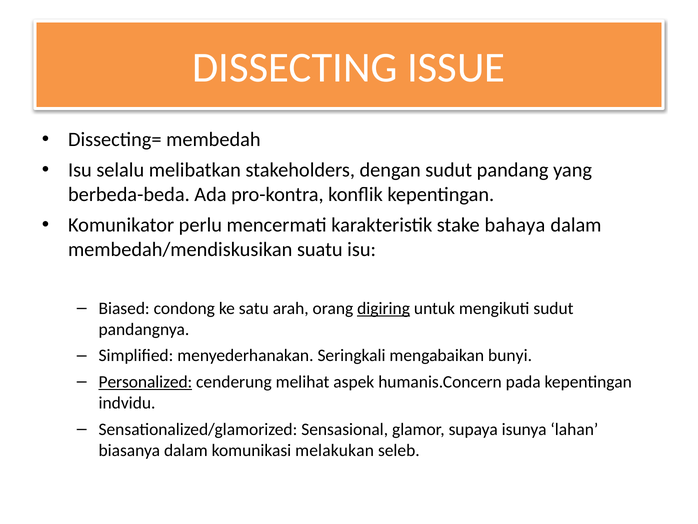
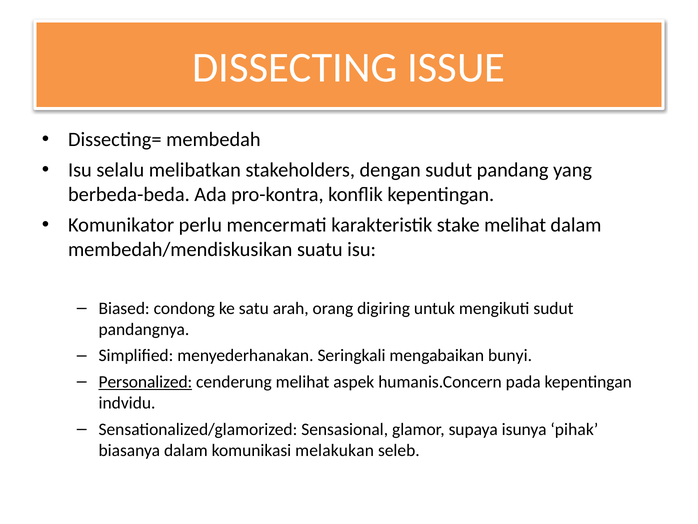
stake bahaya: bahaya -> melihat (515, 225)
digiring underline: present -> none (384, 308)
lahan: lahan -> pihak (574, 429)
